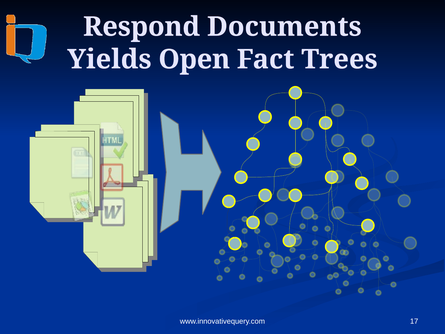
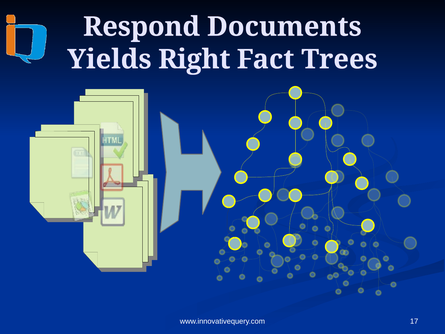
Open: Open -> Right (194, 59)
